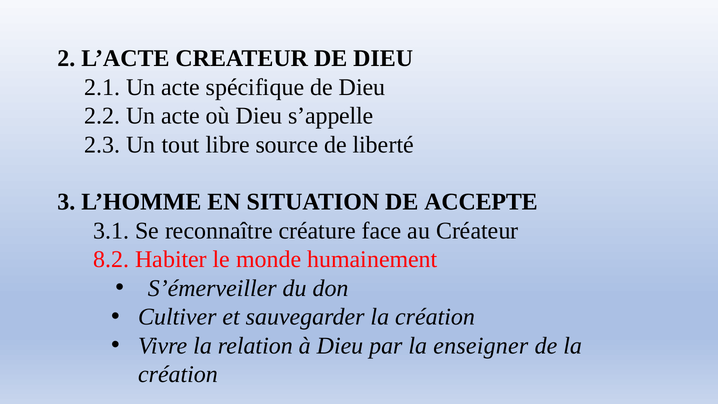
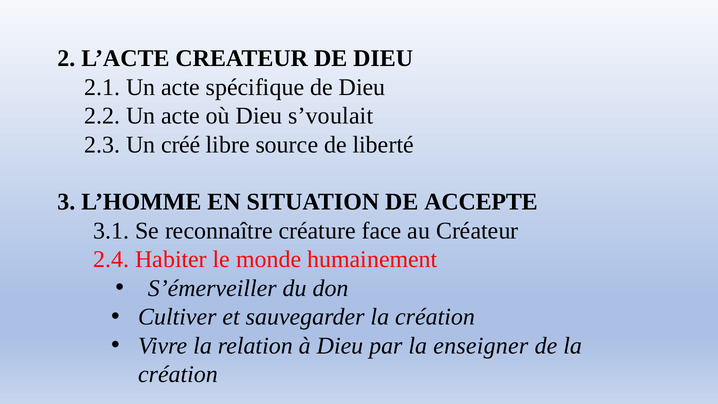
s’appelle: s’appelle -> s’voulait (331, 116)
tout: tout -> créé (181, 145)
8.2: 8.2 -> 2.4 (111, 259)
